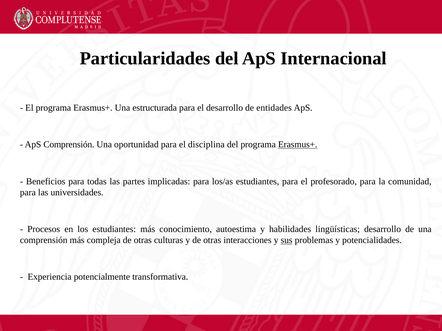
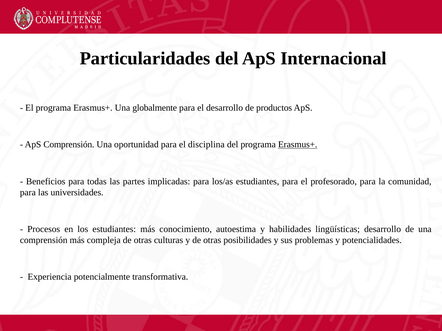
estructurada: estructurada -> globalmente (155, 108)
entidades: entidades -> productos (274, 108)
interacciones: interacciones -> posibilidades (247, 241)
sus underline: present -> none (287, 241)
